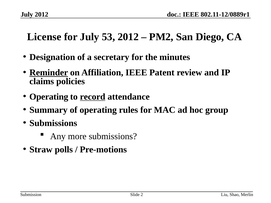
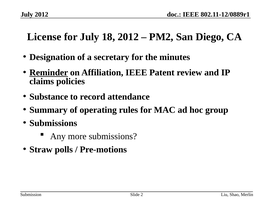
53: 53 -> 18 (108, 37)
Operating: Operating -> Substance (49, 97)
record underline: present -> none (93, 97)
